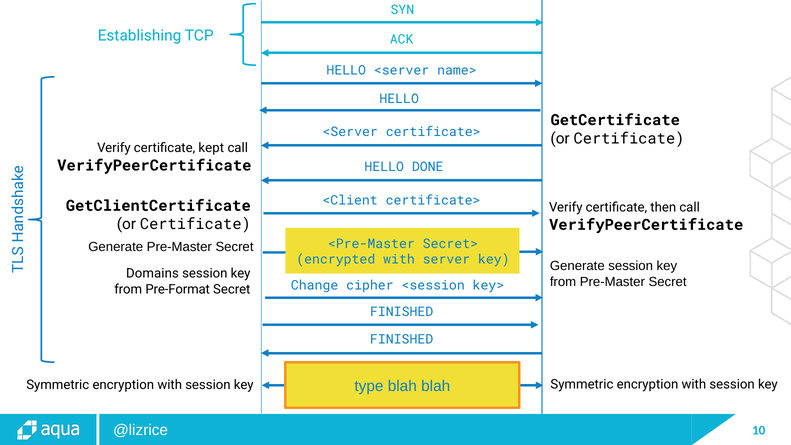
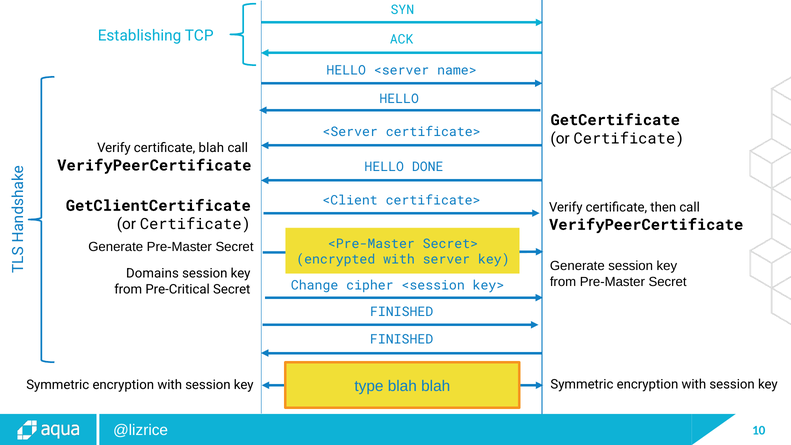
certificate kept: kept -> blah (211, 148)
Pre-Format: Pre-Format -> Pre-Critical (178, 289)
